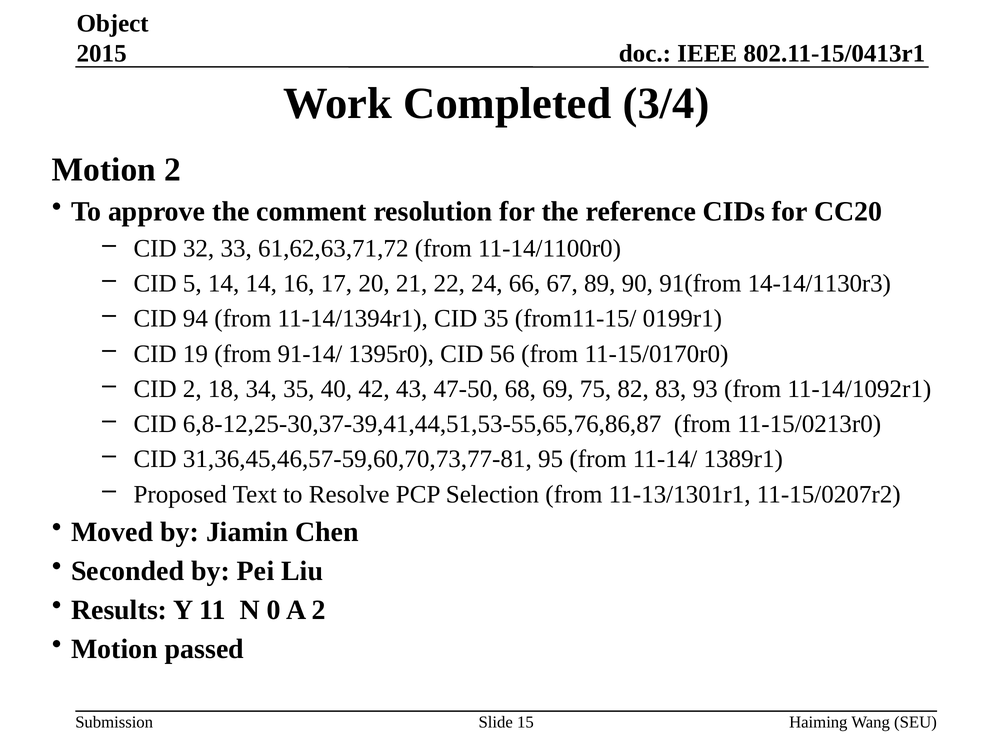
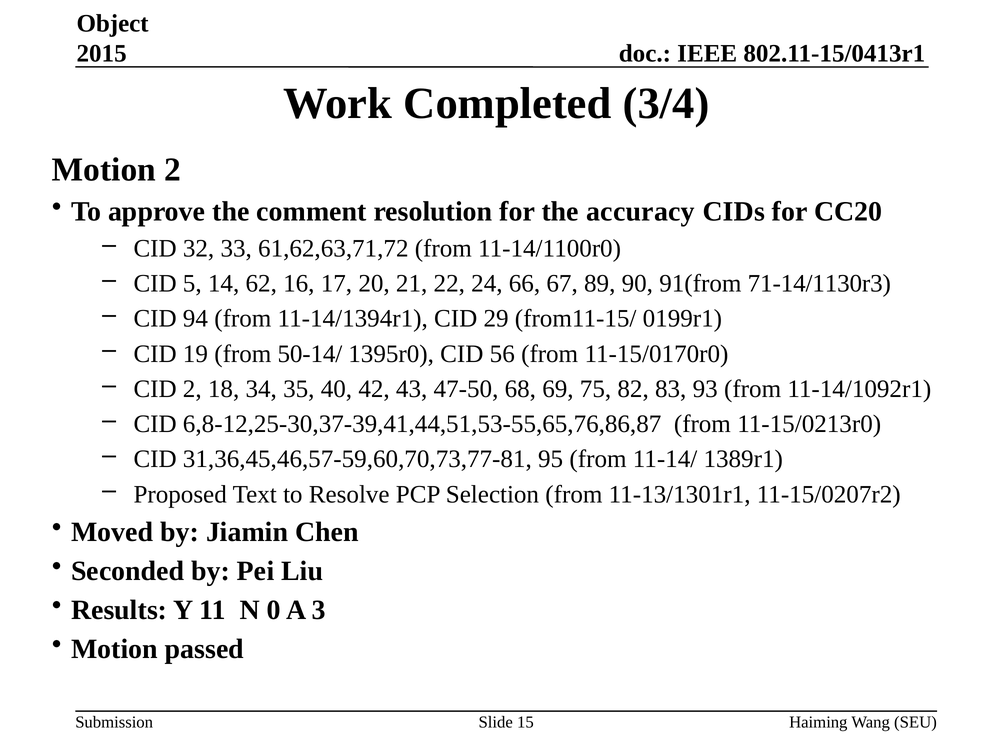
reference: reference -> accuracy (641, 212)
14 14: 14 -> 62 (261, 283)
14-14/1130r3: 14-14/1130r3 -> 71-14/1130r3 (819, 283)
CID 35: 35 -> 29 (496, 319)
91-14/: 91-14/ -> 50-14/ (310, 354)
A 2: 2 -> 3 (319, 610)
